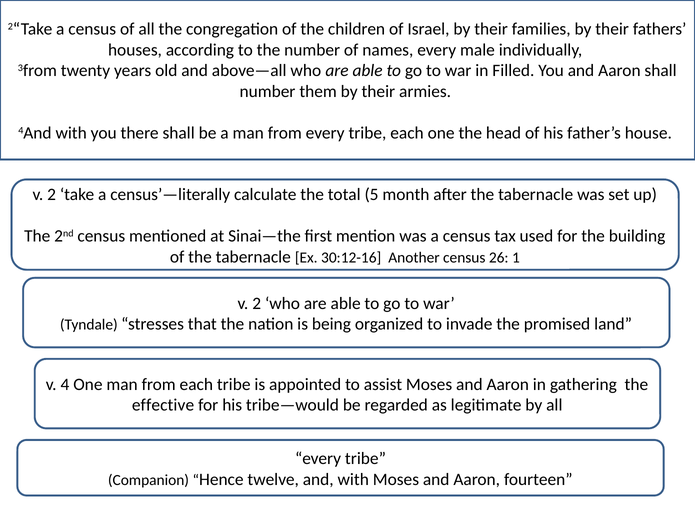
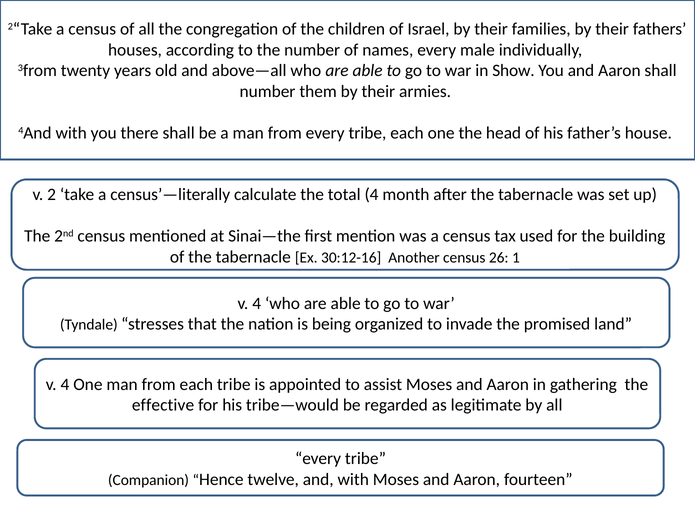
Filled: Filled -> Show (513, 71)
total 5: 5 -> 4 (372, 195)
2: 2 -> 4 (257, 303)
